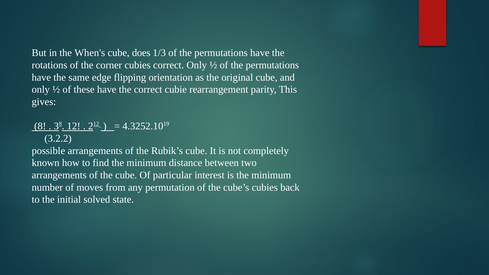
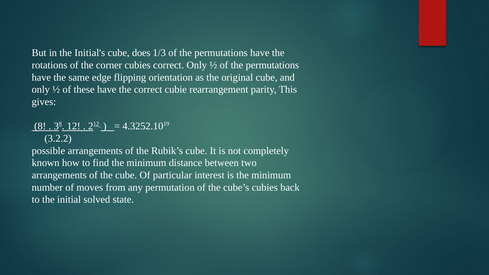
When's: When's -> Initial's (90, 53)
